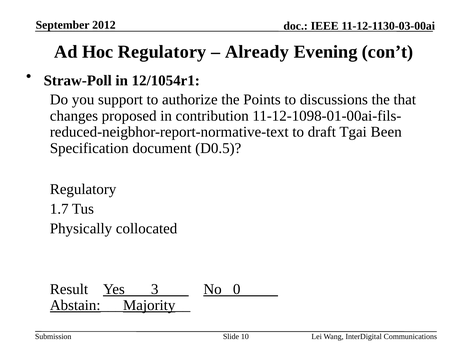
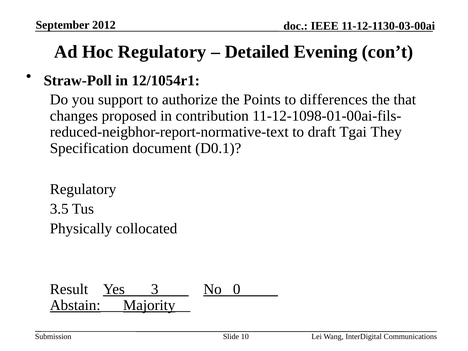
Already: Already -> Detailed (257, 52)
discussions: discussions -> differences (334, 100)
Been: Been -> They (386, 132)
D0.5: D0.5 -> D0.1 (218, 148)
1.7: 1.7 -> 3.5 (59, 209)
